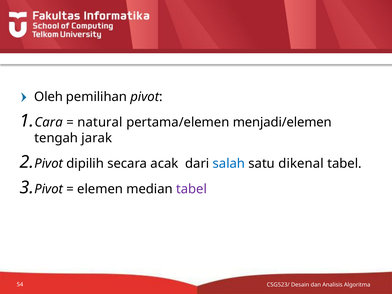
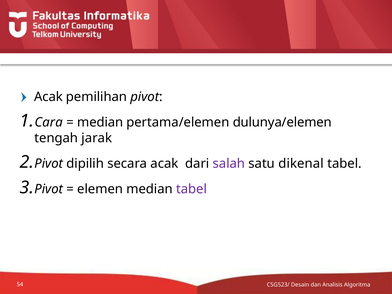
Oleh: Oleh -> Acak (49, 97)
natural: natural -> median (100, 122)
menjadi/elemen: menjadi/elemen -> dulunya/elemen (282, 122)
salah colour: blue -> purple (229, 164)
